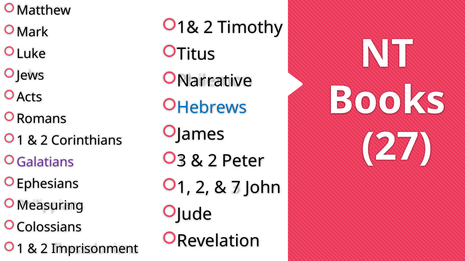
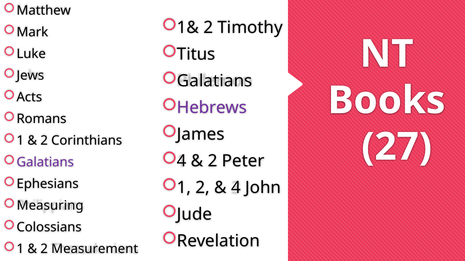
Narrative: Narrative -> Galatians (215, 81)
Hebrews colour: blue -> purple (212, 108)
3: 3 -> 4 (182, 161)
7: 7 -> 4 (236, 188)
Imprisonment: Imprisonment -> Measurement (95, 249)
